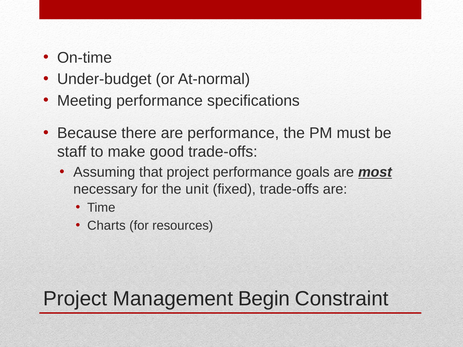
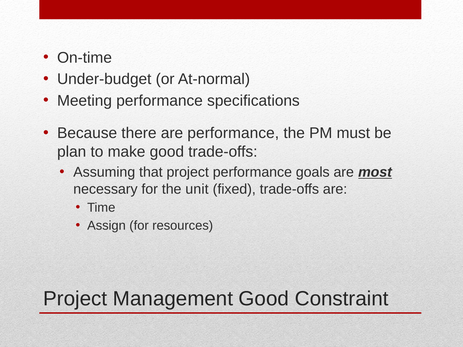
staff: staff -> plan (72, 152)
Charts: Charts -> Assign (107, 226)
Management Begin: Begin -> Good (264, 299)
